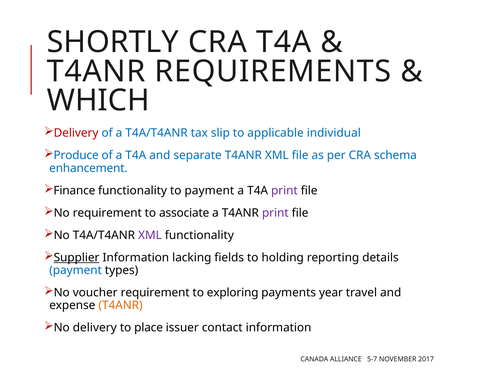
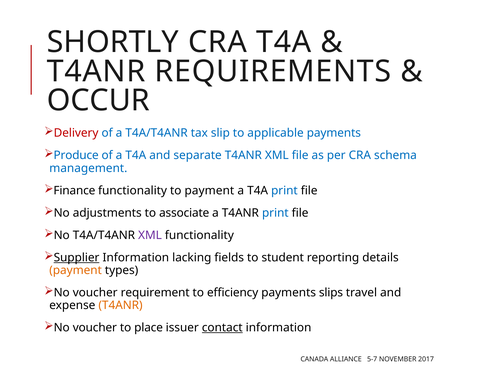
WHICH: WHICH -> OCCUR (98, 101)
applicable individual: individual -> payments (334, 133)
enhancement: enhancement -> management (88, 168)
print colour: purple -> blue (284, 191)
No requirement: requirement -> adjustments (107, 213)
print colour: purple -> blue (275, 213)
holding: holding -> student (283, 258)
payment colour: blue -> orange (76, 271)
exploring: exploring -> efficiency (233, 293)
year: year -> slips (331, 293)
delivery: delivery -> voucher (95, 328)
contact underline: none -> present (222, 328)
